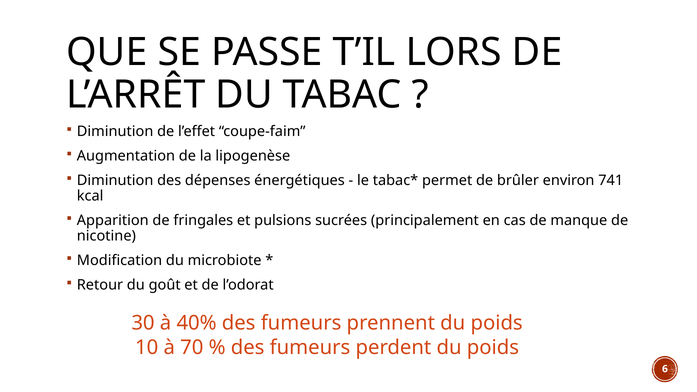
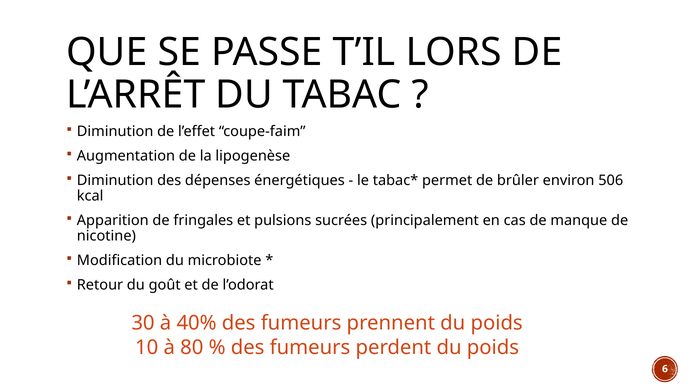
741: 741 -> 506 (611, 180)
70: 70 -> 80 (192, 348)
